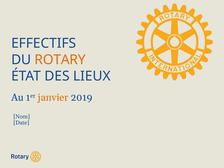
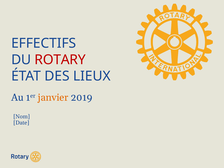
ROTARY colour: orange -> red (60, 60)
